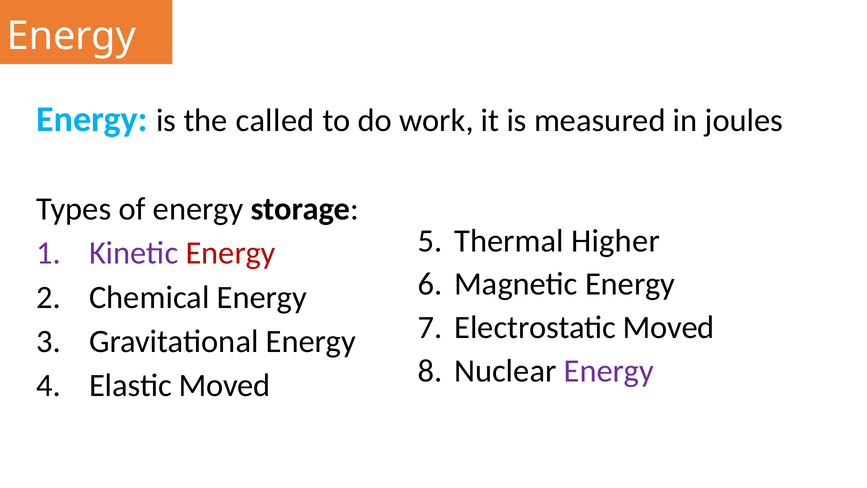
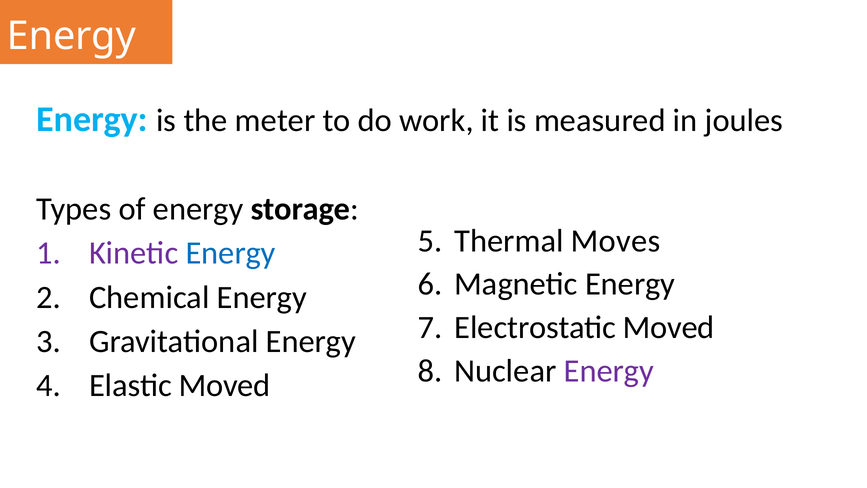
called: called -> meter (275, 121)
Higher: Higher -> Moves (616, 241)
Energy colour: red -> blue (231, 253)
